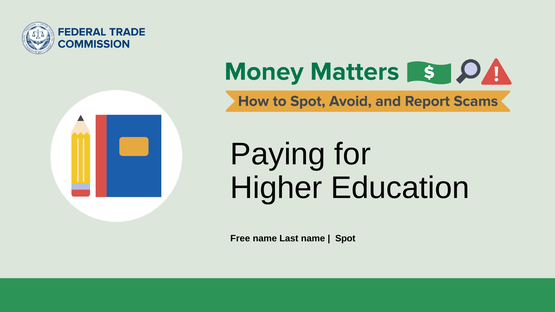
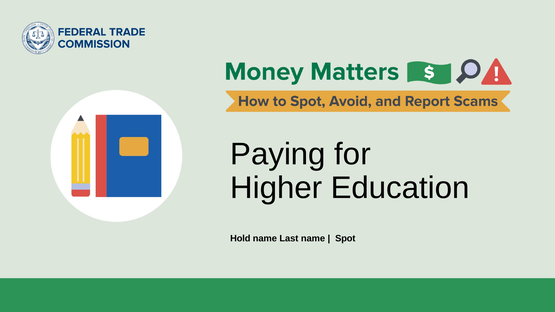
Free: Free -> Hold (240, 239)
